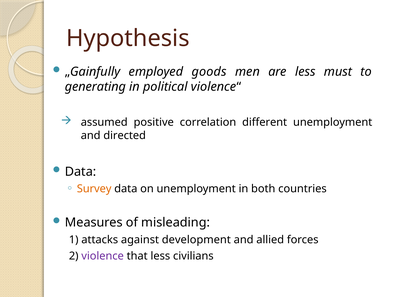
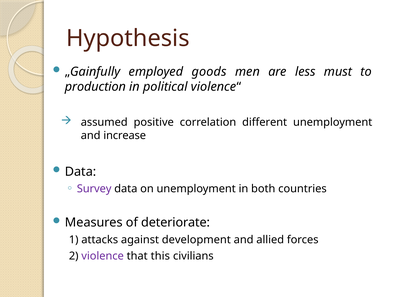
generating: generating -> production (95, 87)
directed: directed -> increase (125, 136)
Survey colour: orange -> purple (94, 189)
misleading: misleading -> deteriorate (176, 223)
that less: less -> this (160, 256)
